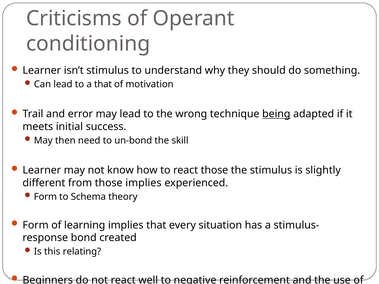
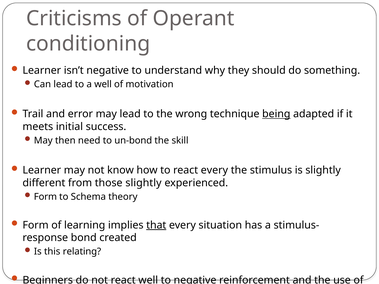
isn’t stimulus: stimulus -> negative (108, 70)
a that: that -> well (103, 84)
react those: those -> every (214, 170)
those implies: implies -> slightly (143, 183)
that underline: none -> present (156, 225)
